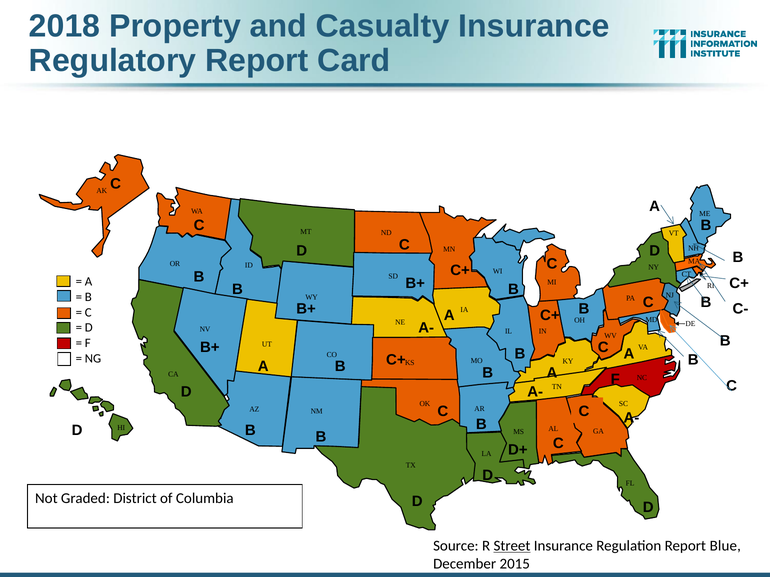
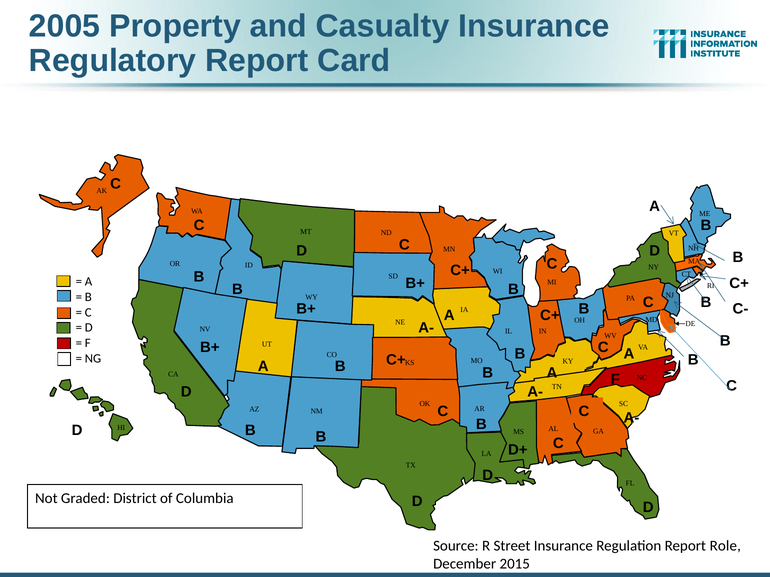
2018: 2018 -> 2005 (65, 26)
Street underline: present -> none (512, 546)
Blue: Blue -> Role (725, 546)
